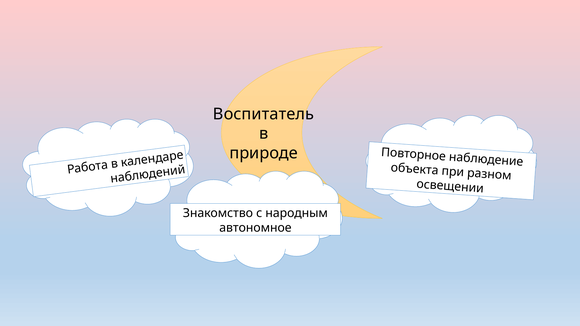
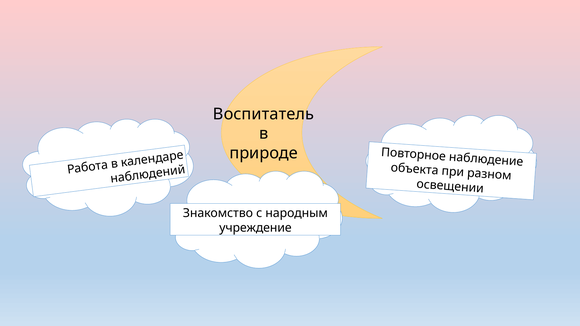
автономное: автономное -> учреждение (255, 228)
